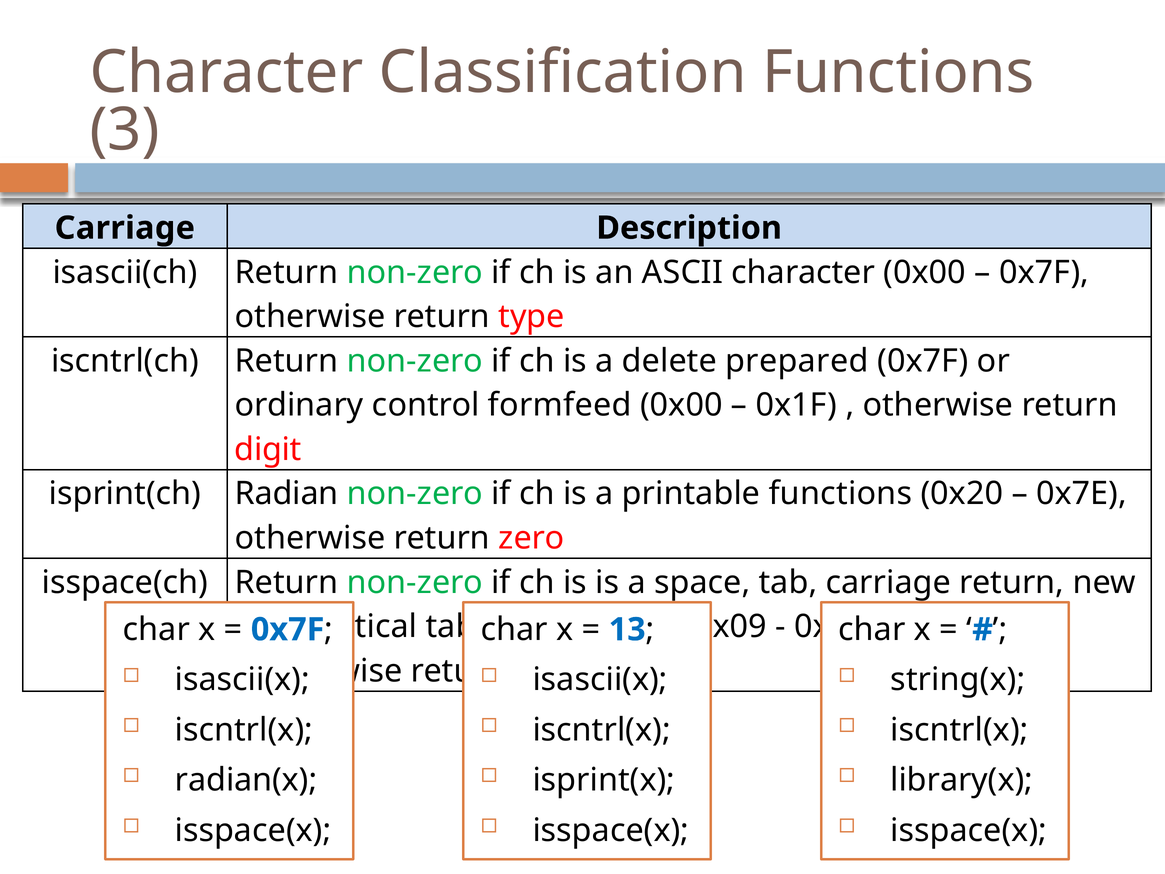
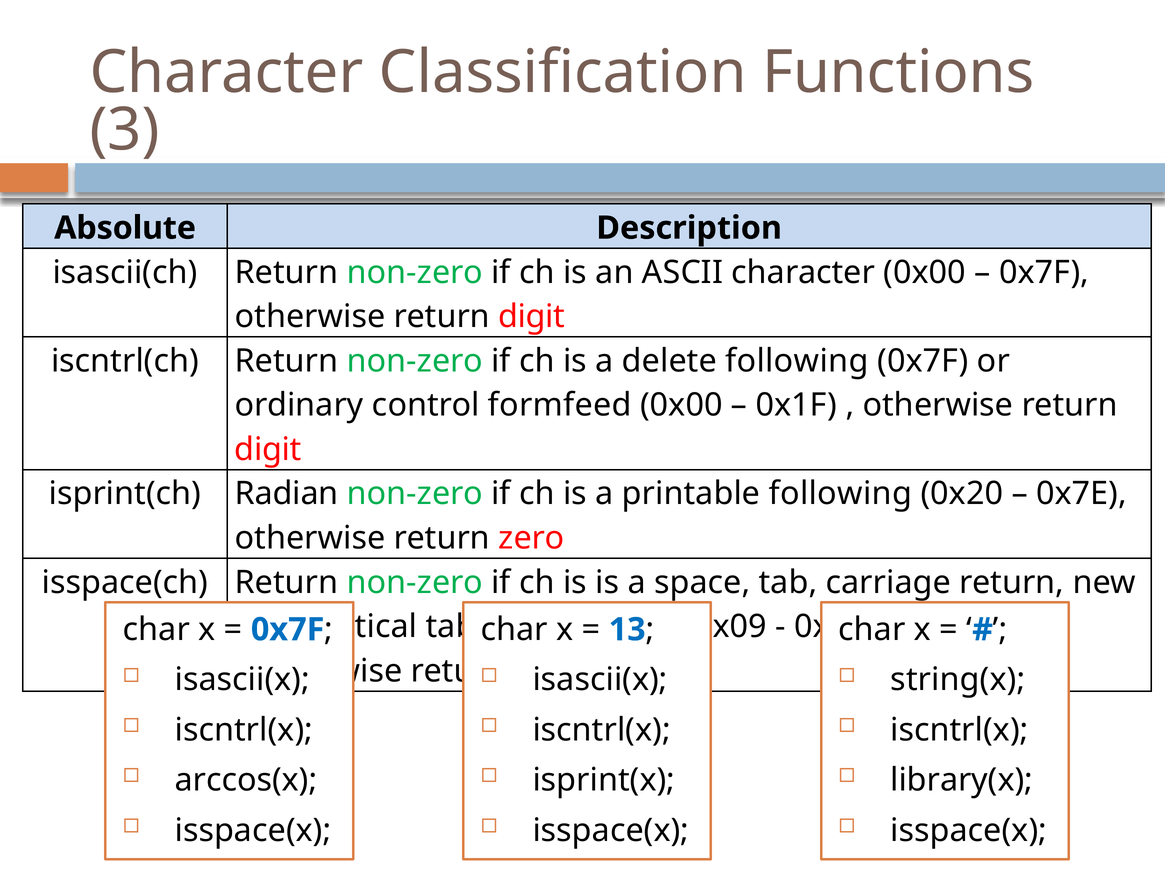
Carriage: Carriage -> Absolute (125, 228)
type: type -> digit (532, 317)
delete prepared: prepared -> following (797, 361)
printable functions: functions -> following (840, 494)
radian(x: radian(x -> arccos(x (246, 780)
